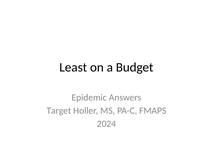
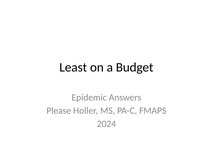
Target: Target -> Please (59, 111)
